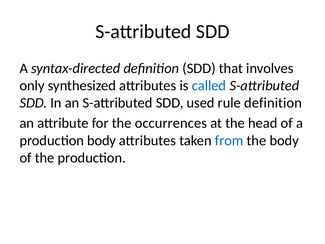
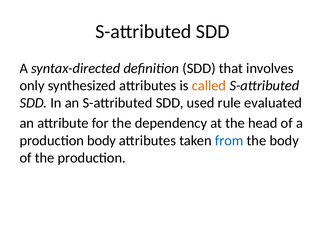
called colour: blue -> orange (209, 86)
rule definition: definition -> evaluated (273, 103)
occurrences: occurrences -> dependency (171, 123)
